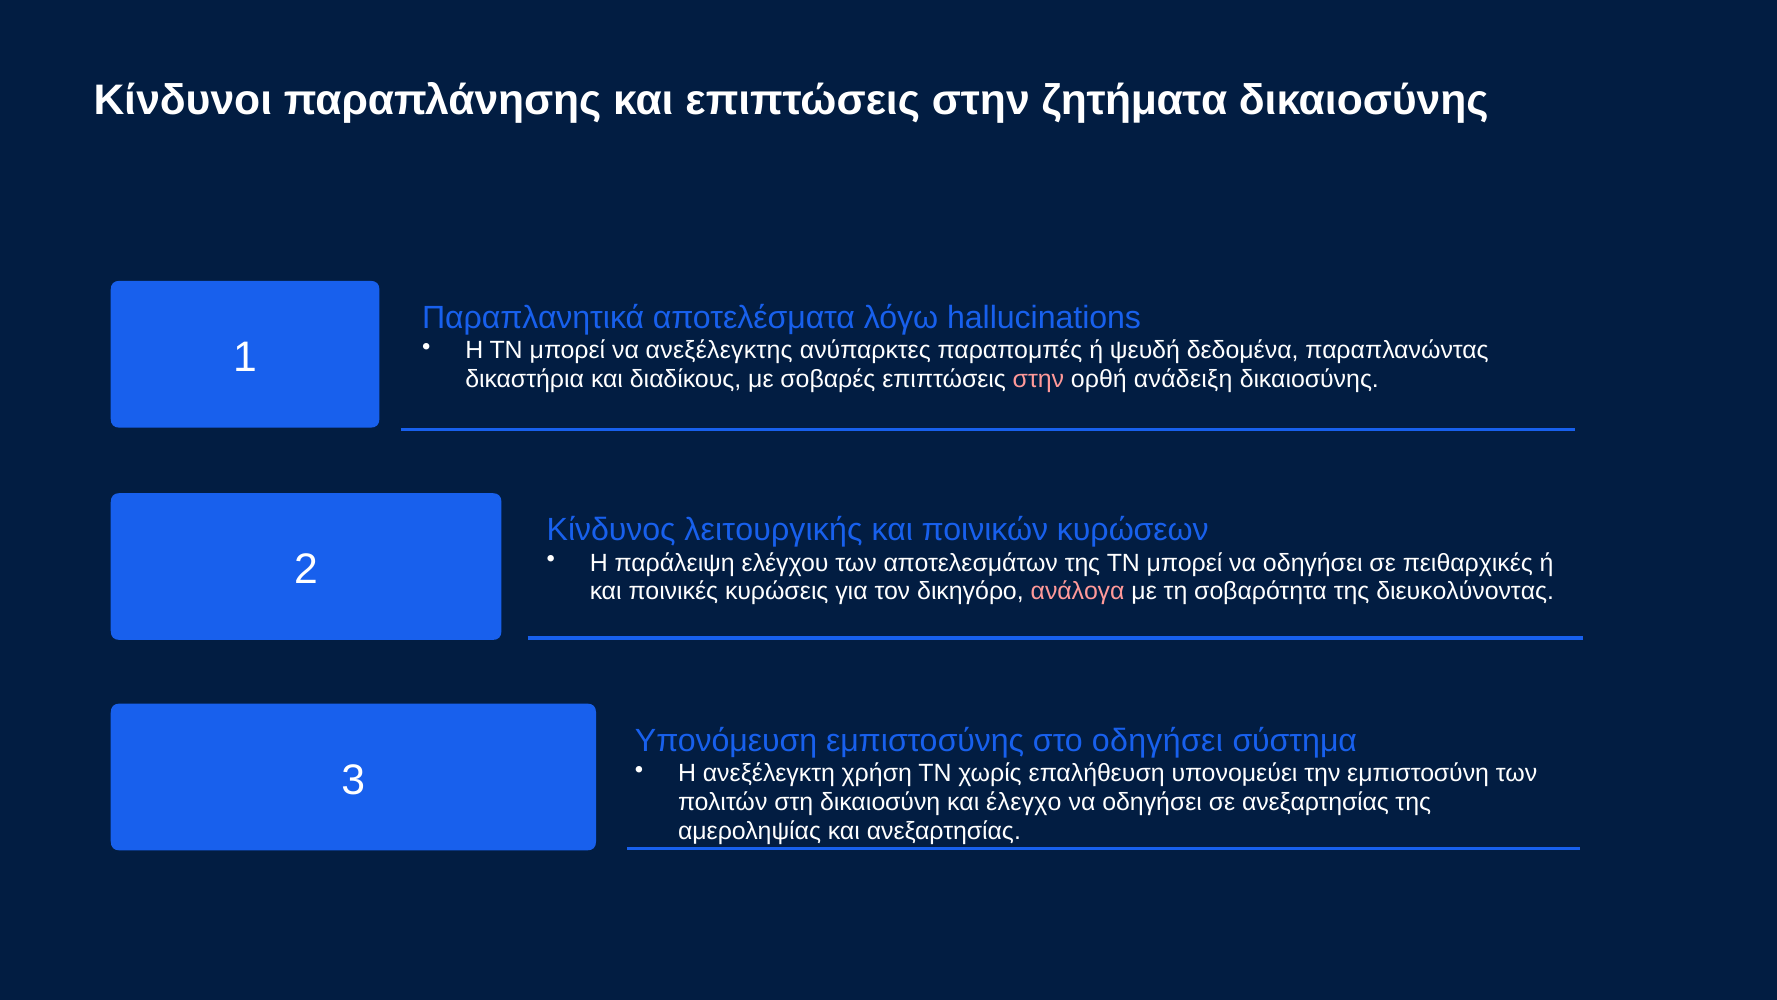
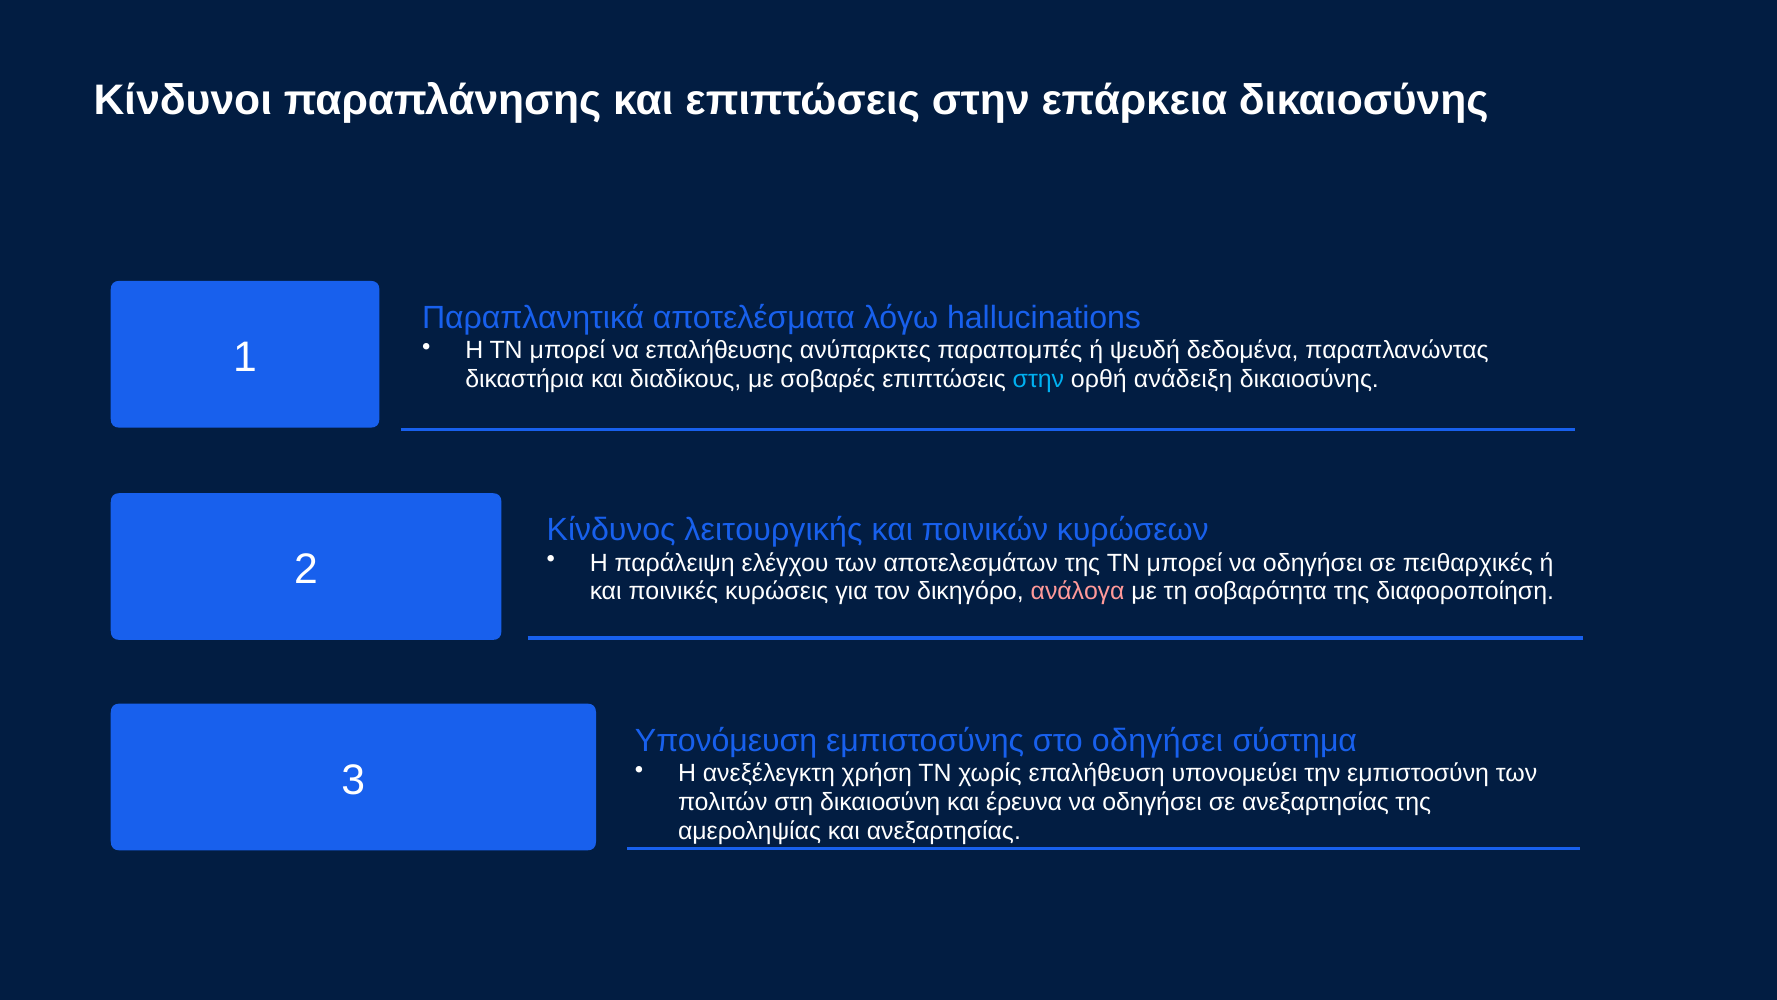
ζητήματα: ζητήματα -> επάρκεια (1134, 100)
ανεξέλεγκτης: ανεξέλεγκτης -> επαλήθευσης (719, 351)
στην colour: pink -> light blue (1038, 379)
διευκολύνοντας: διευκολύνοντας -> διαφοροποίηση (1465, 591)
έλεγχο: έλεγχο -> έρευνα (1024, 802)
